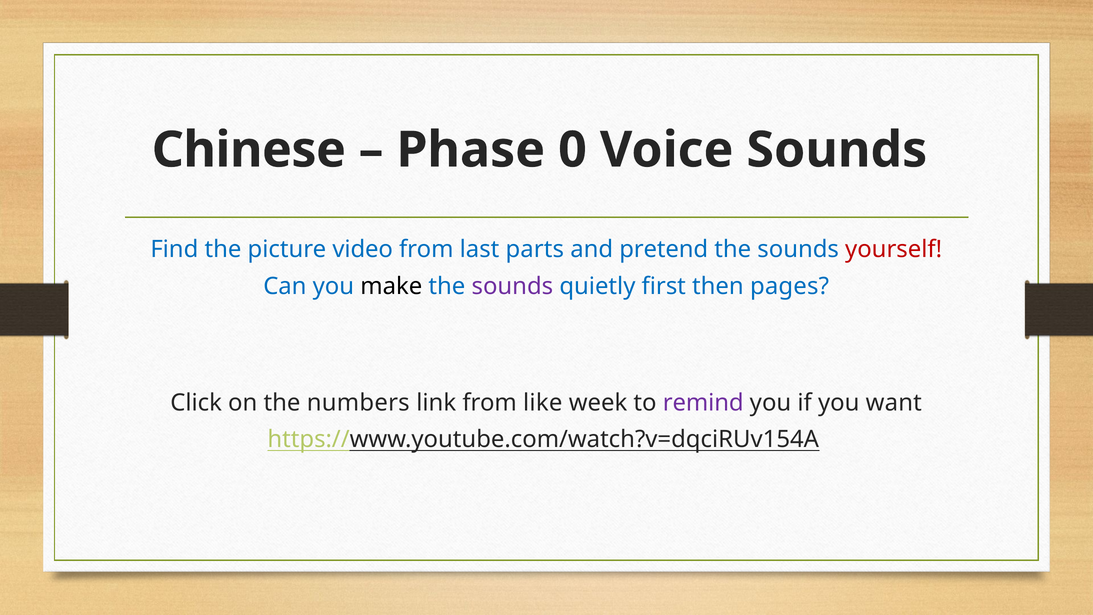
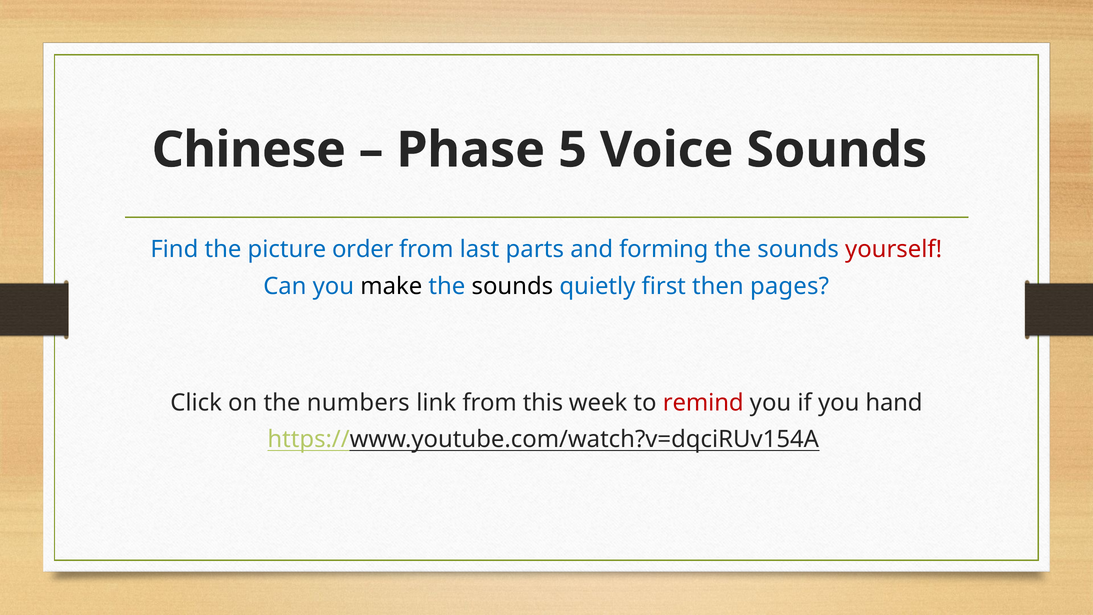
0: 0 -> 5 (573, 150)
video: video -> order (363, 249)
pretend: pretend -> forming (664, 249)
sounds colour: purple -> black (512, 286)
like: like -> this (543, 403)
remind colour: purple -> red (703, 403)
want: want -> hand (894, 403)
